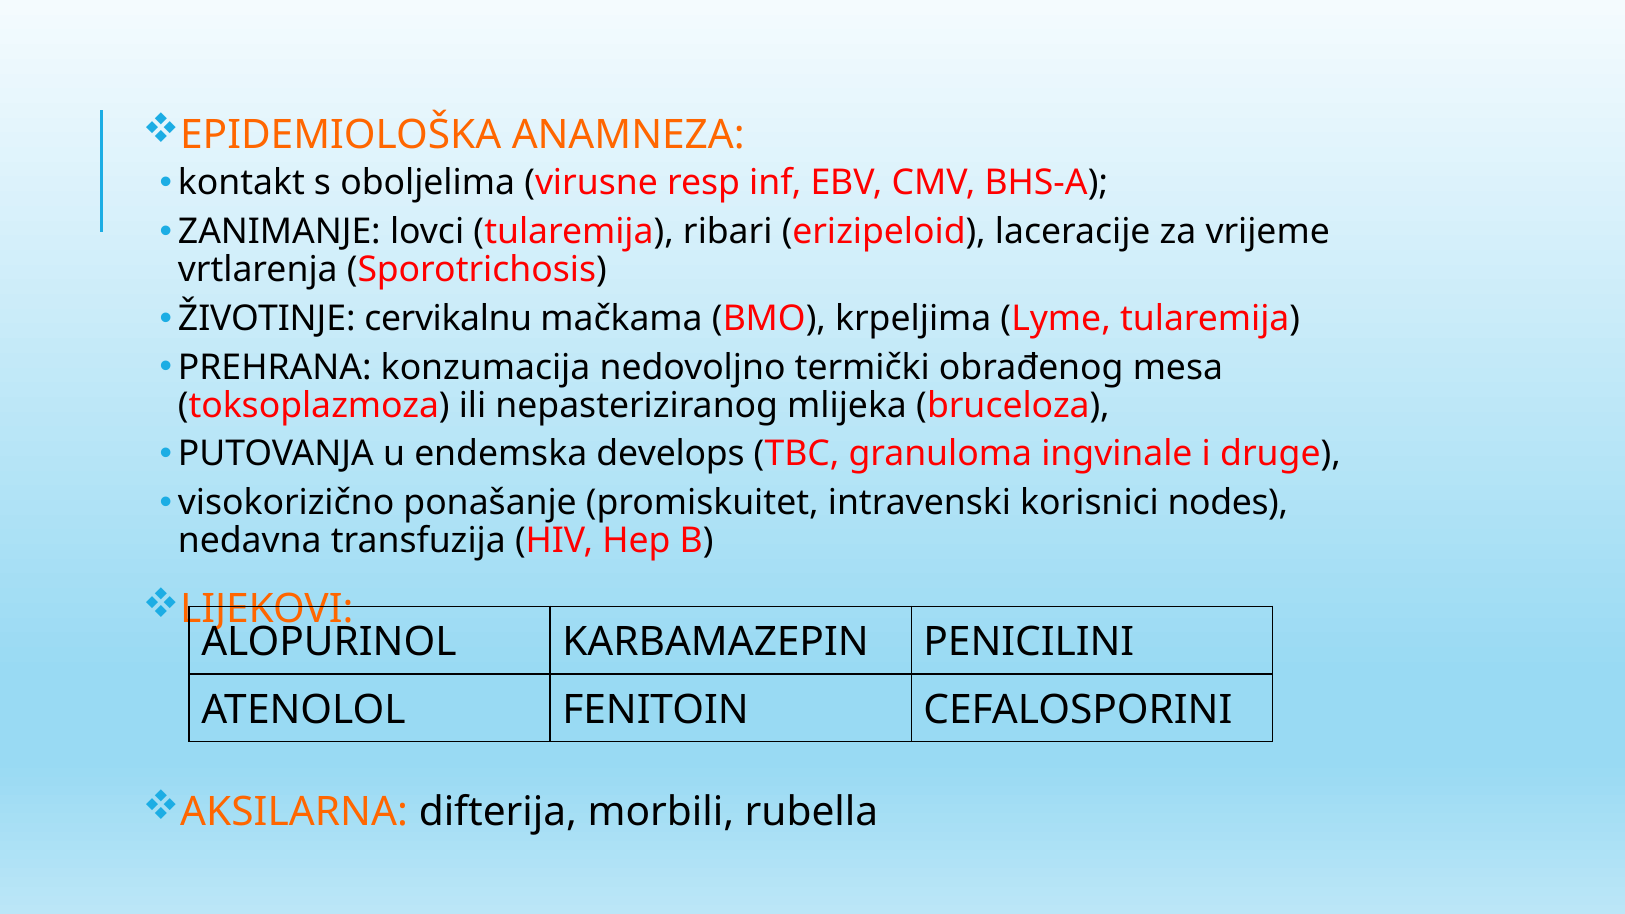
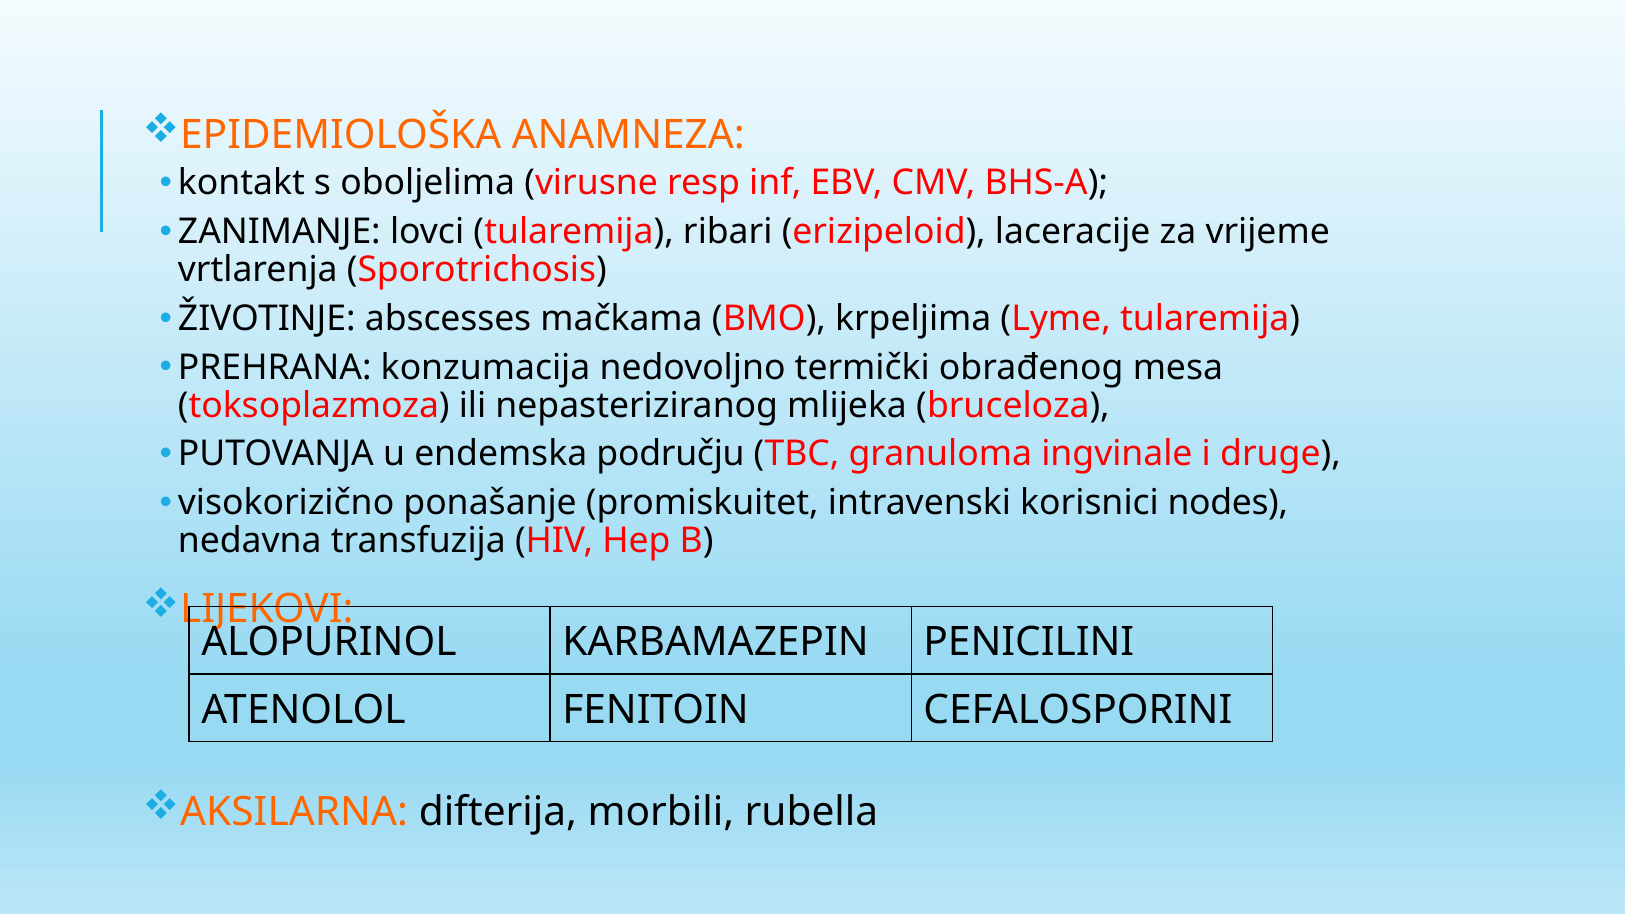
cervikalnu: cervikalnu -> abscesses (448, 319)
develops: develops -> području (671, 454)
